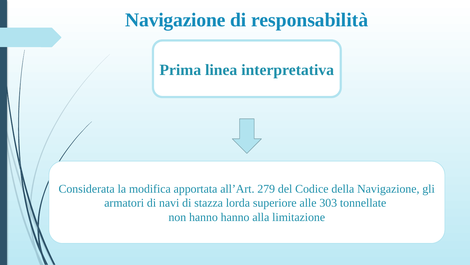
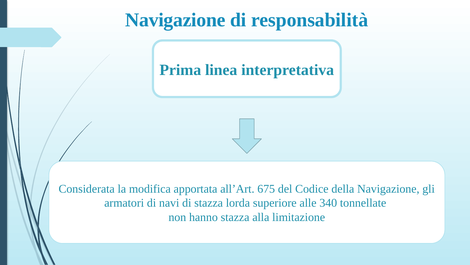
279: 279 -> 675 (266, 188)
303: 303 -> 340 (328, 203)
hanno hanno: hanno -> stazza (235, 217)
